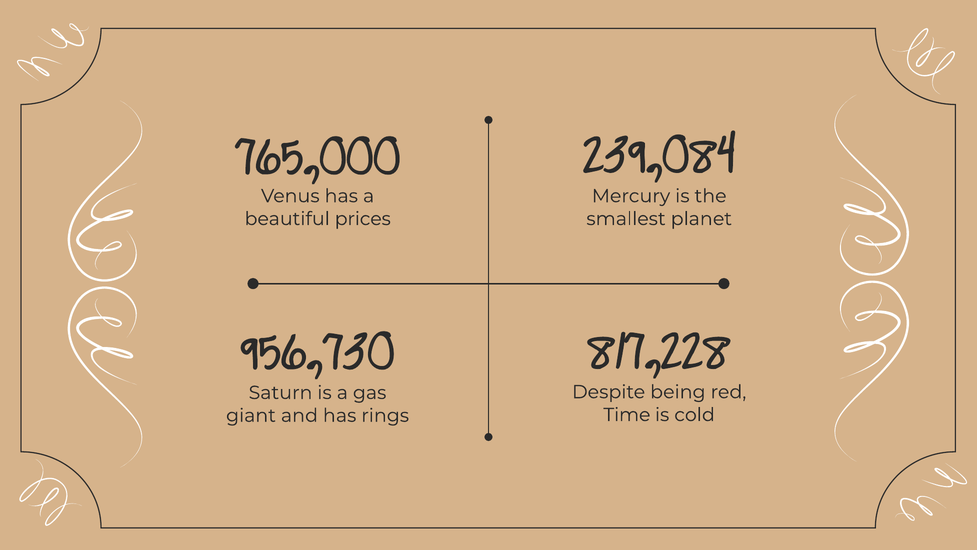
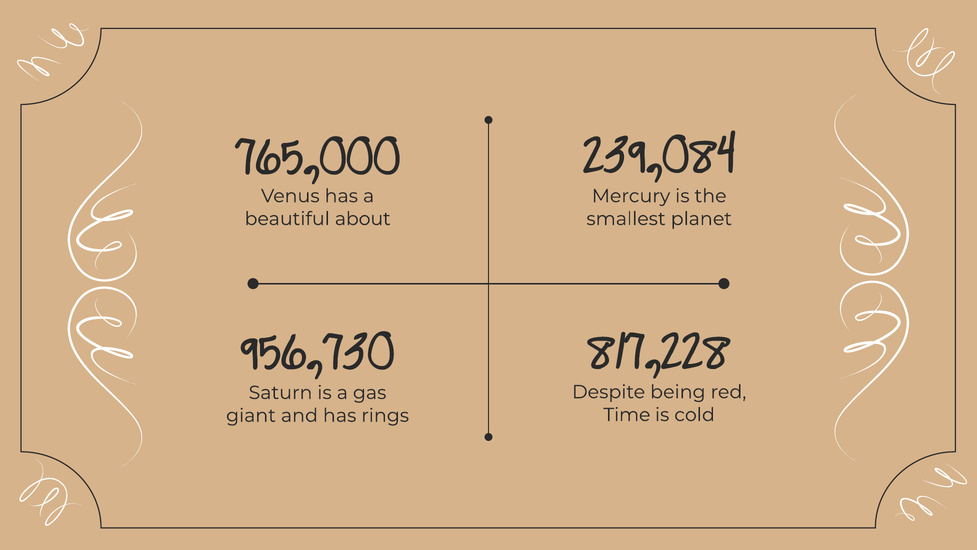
prices: prices -> about (363, 219)
